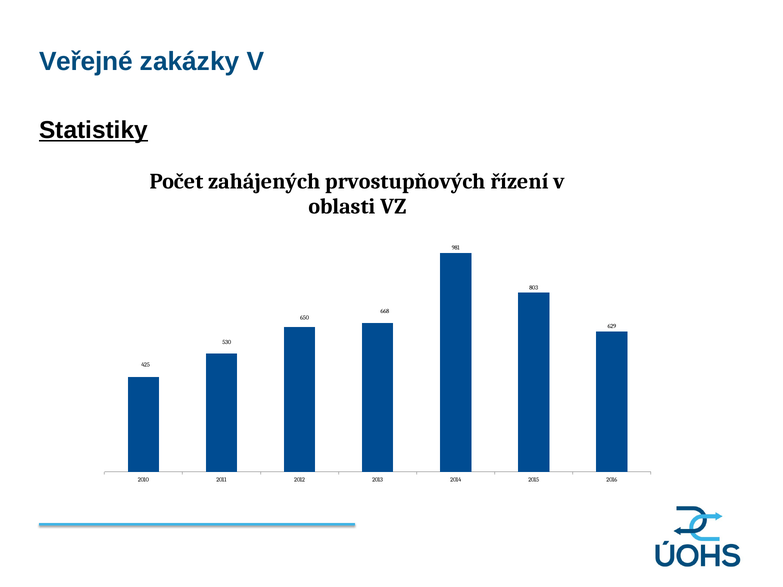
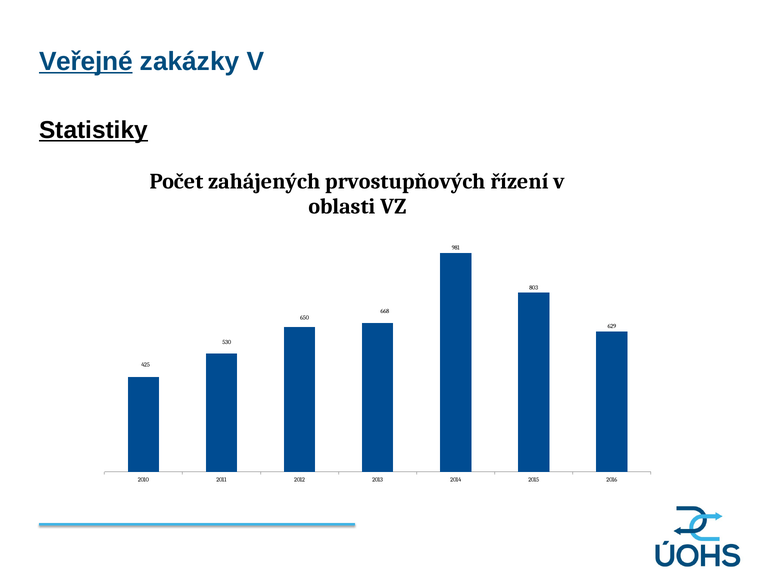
Veřejné underline: none -> present (86, 62)
